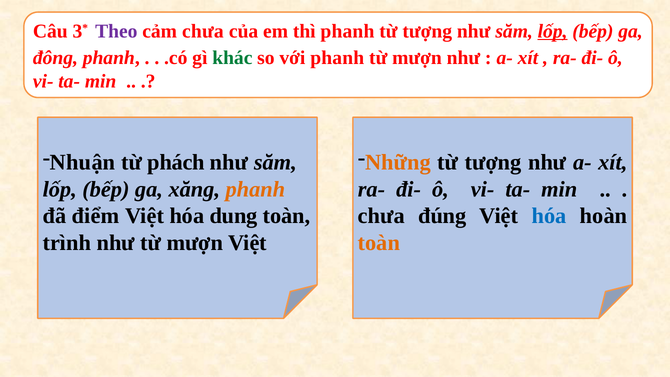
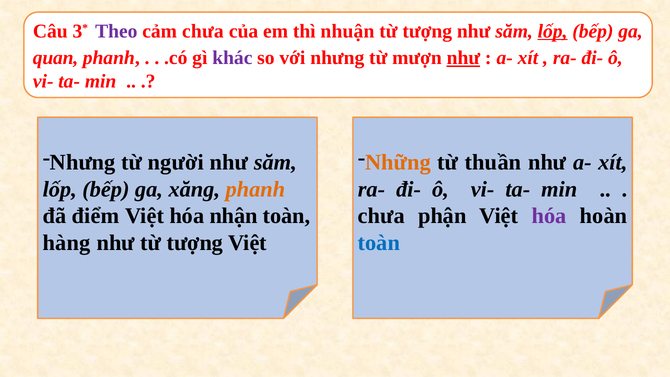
thì phanh: phanh -> nhuận (347, 31)
đông: đông -> quan (56, 58)
khác colour: green -> purple (232, 58)
với phanh: phanh -> nhưng (337, 58)
như underline: none -> present (463, 58)
Nhuận: Nhuận -> Nhưng (83, 162)
phách: phách -> người (176, 162)
tượng: tượng -> thuần (493, 162)
dung: dung -> nhận (234, 216)
đúng: đúng -> phận (442, 216)
hóa colour: blue -> purple (549, 216)
trình: trình -> hàng (67, 243)
như từ mượn: mượn -> tượng (195, 243)
toàn colour: orange -> blue (379, 243)
